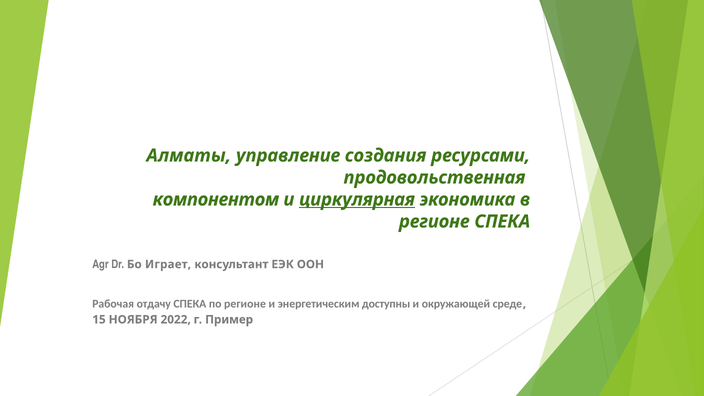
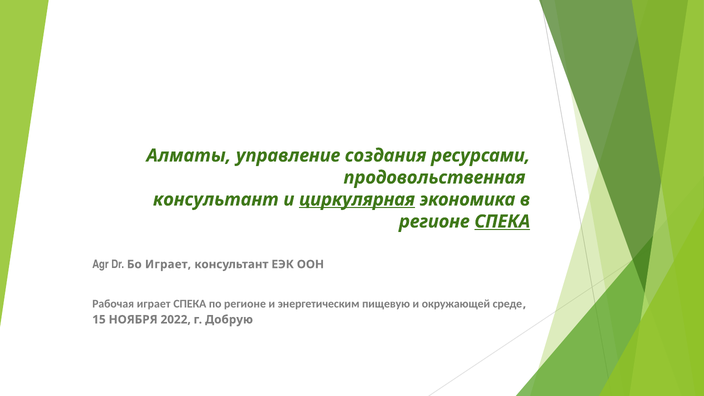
компонентом: компонентом -> консультант (216, 200)
СПЕКА underline: none -> present (502, 222)
Рабочая отдачу: отдачу -> играет (154, 304)
доступны: доступны -> пищевую (386, 304)
Пример: Пример -> Добрую (229, 320)
